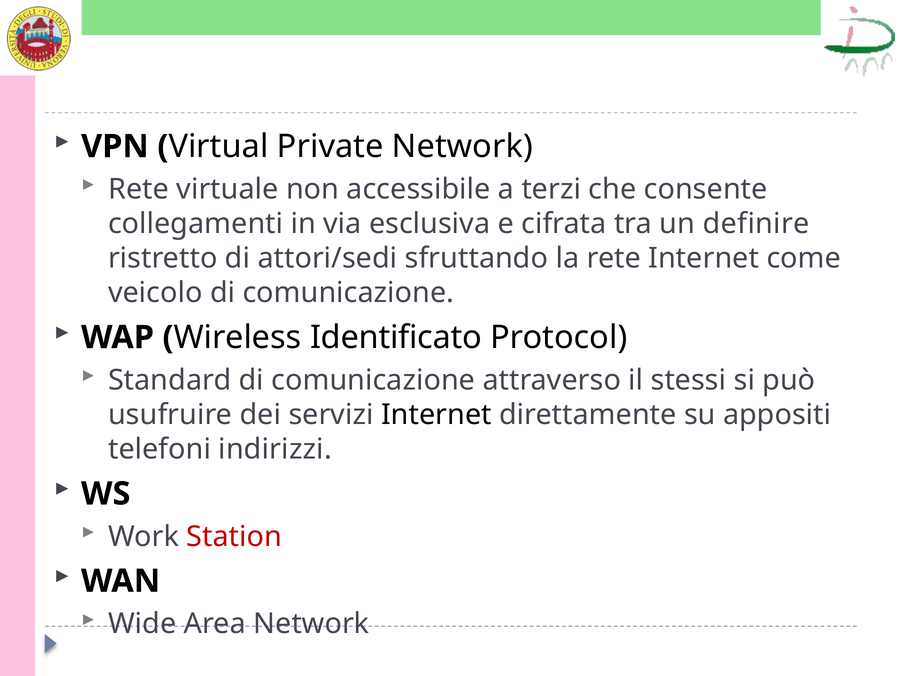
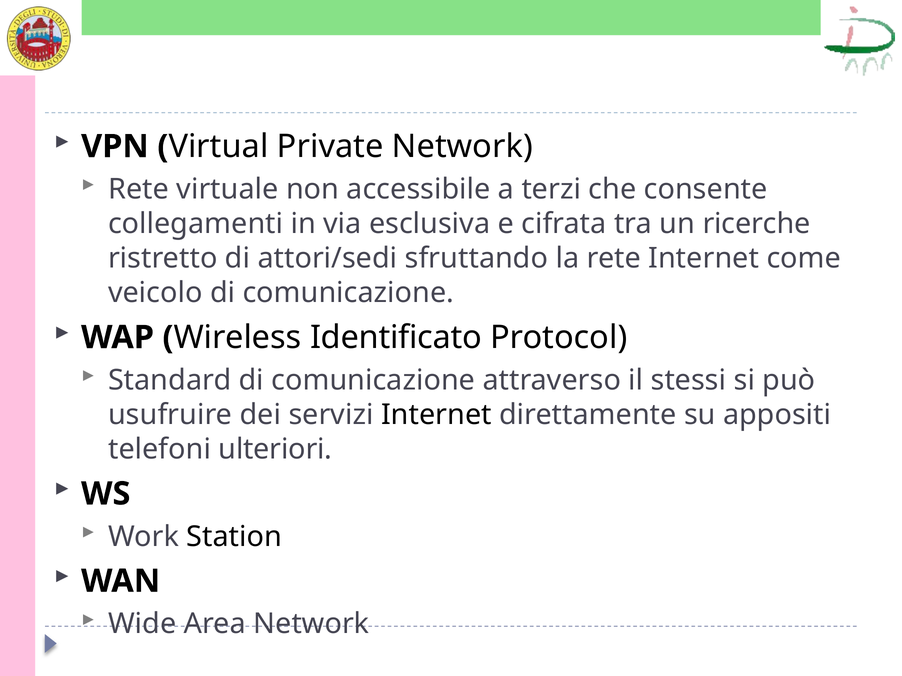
definire: definire -> ricerche (756, 224)
indirizzi: indirizzi -> ulteriori (275, 450)
Station colour: red -> black (234, 537)
